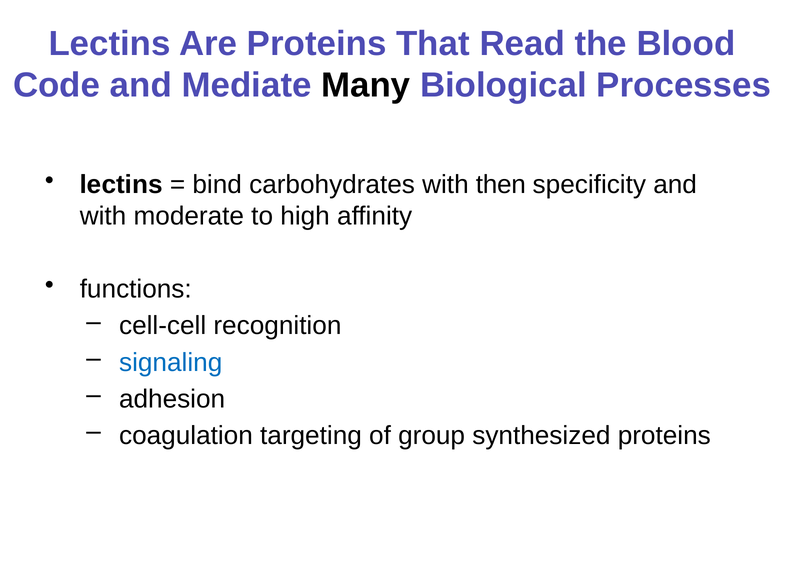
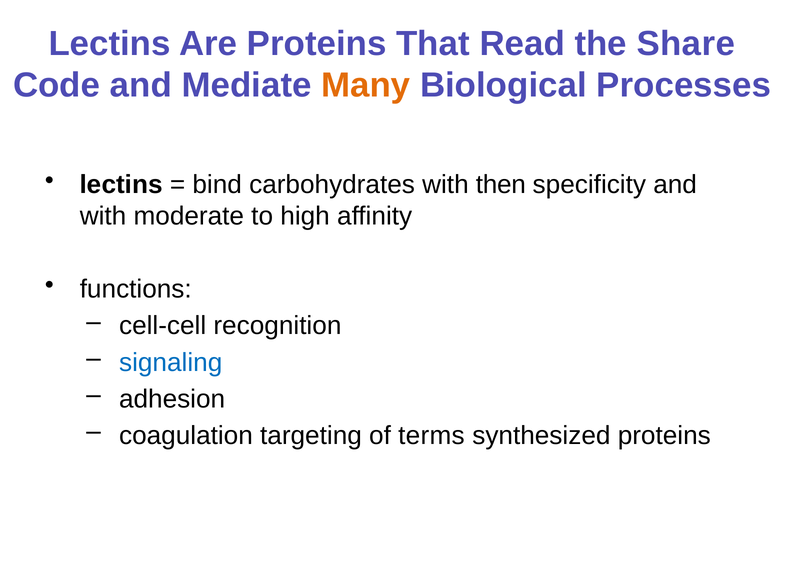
Blood: Blood -> Share (686, 44)
Many colour: black -> orange (366, 85)
group: group -> terms (431, 436)
